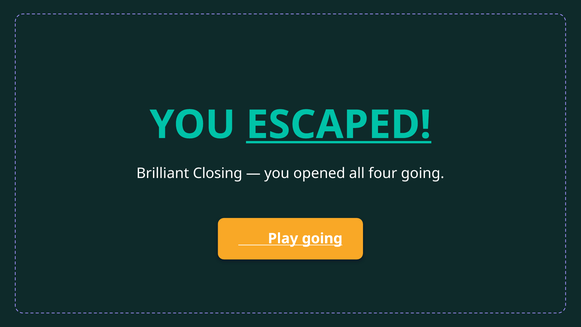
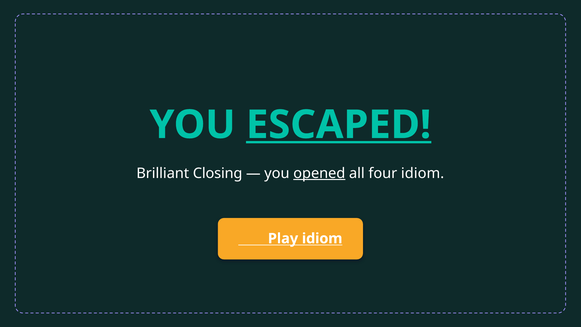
opened underline: none -> present (319, 173)
four going: going -> idiom (423, 173)
Play going: going -> idiom (322, 238)
